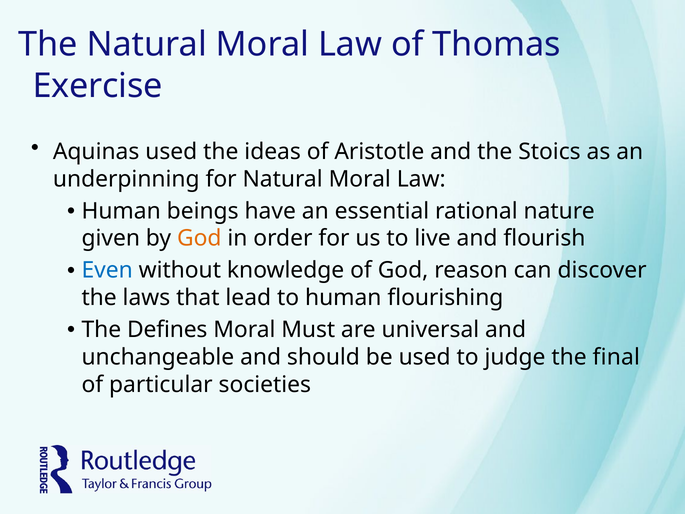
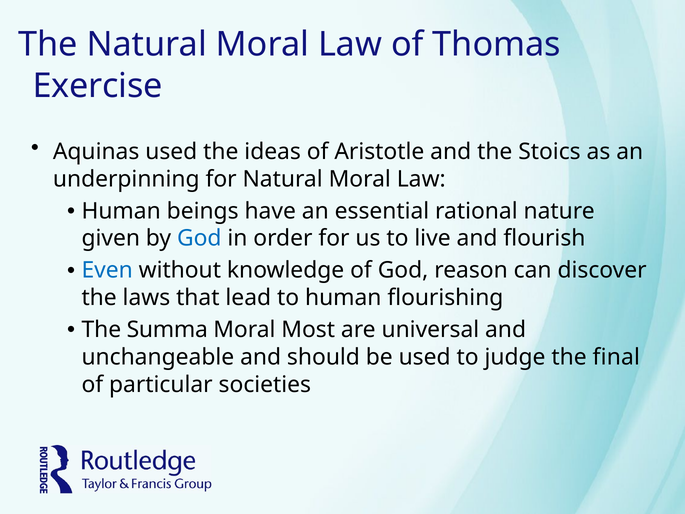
God colour: orange -> blue (199, 238)
Defines: Defines -> Summa (167, 330)
Must: Must -> Most (308, 330)
